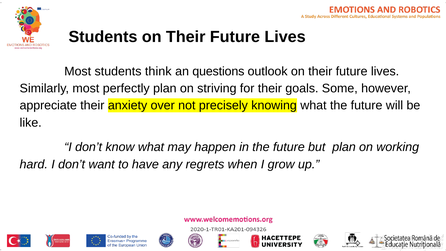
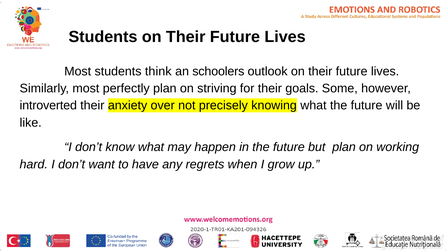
questions: questions -> schoolers (218, 71)
appreciate: appreciate -> introverted (48, 105)
